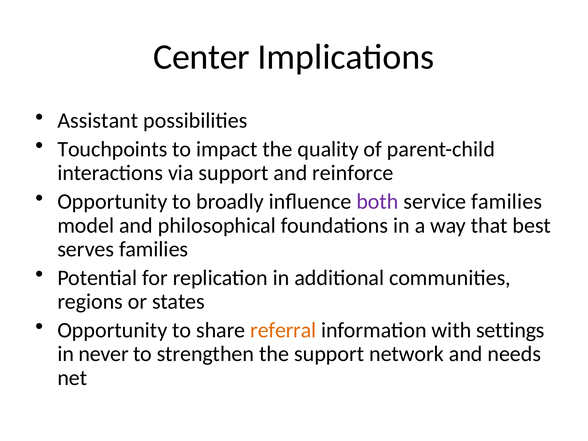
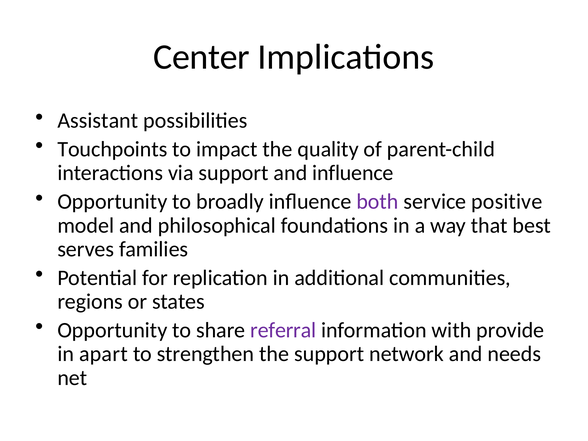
and reinforce: reinforce -> influence (353, 173)
service families: families -> positive (507, 202)
referral colour: orange -> purple (283, 330)
settings: settings -> provide (510, 330)
never: never -> apart (103, 354)
